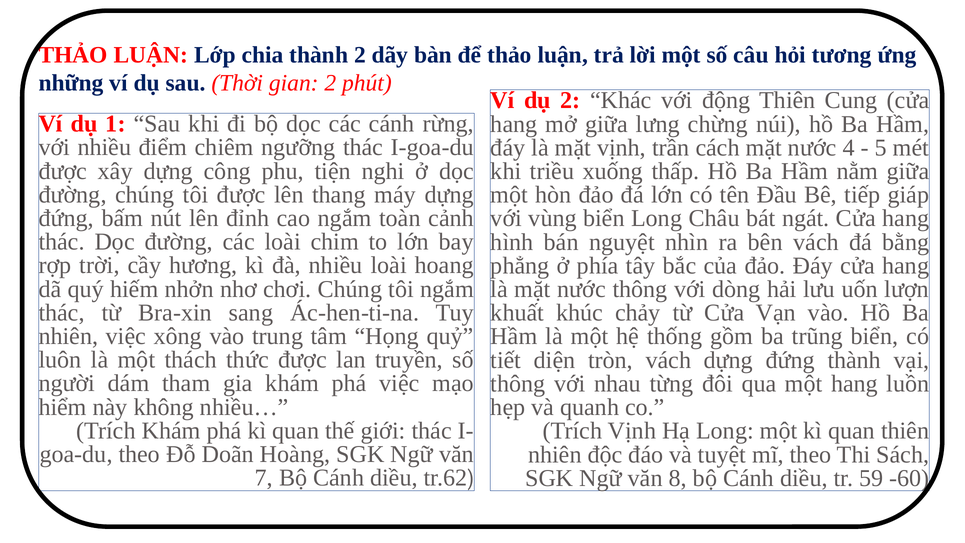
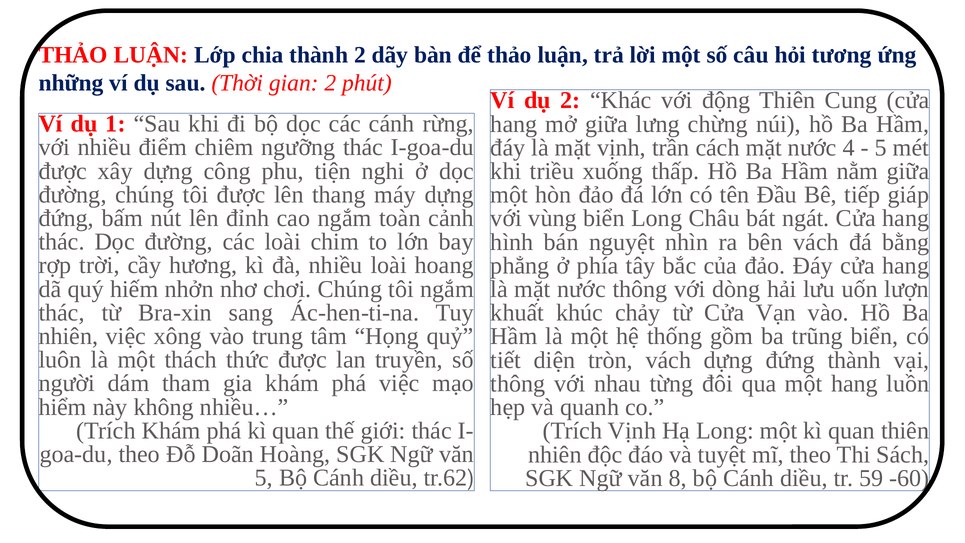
7: 7 -> 5 (264, 478)
